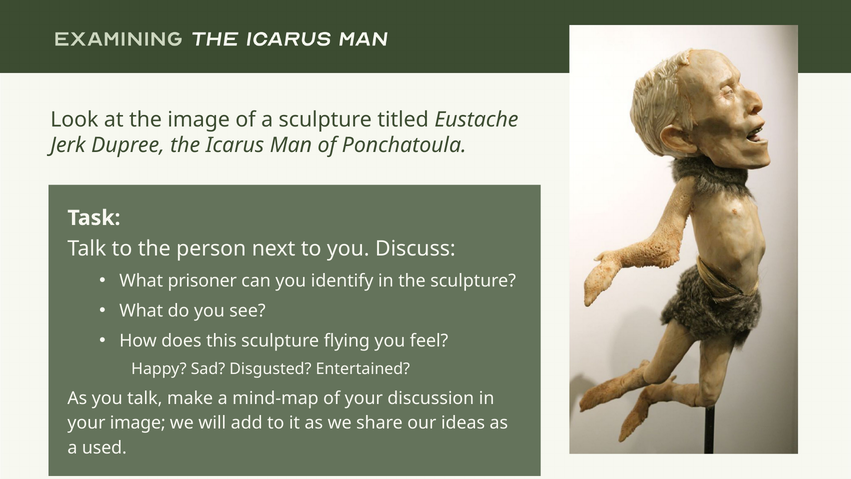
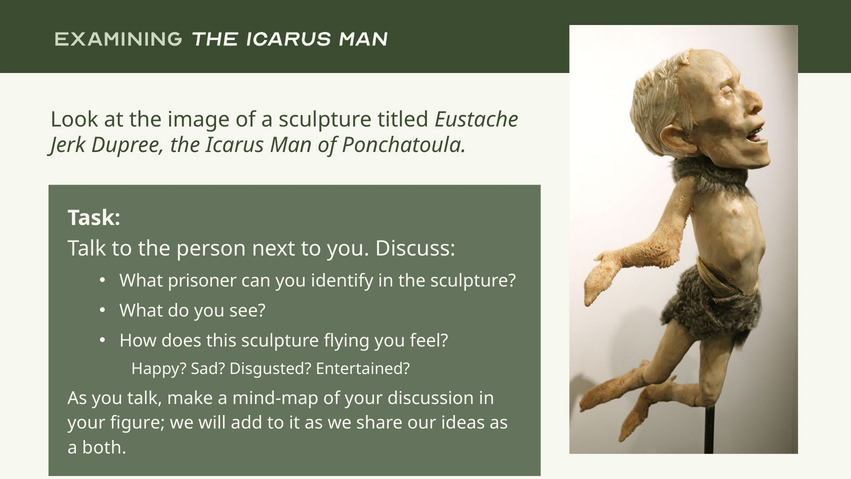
your image: image -> figure (138, 423)
used: used -> both (104, 447)
